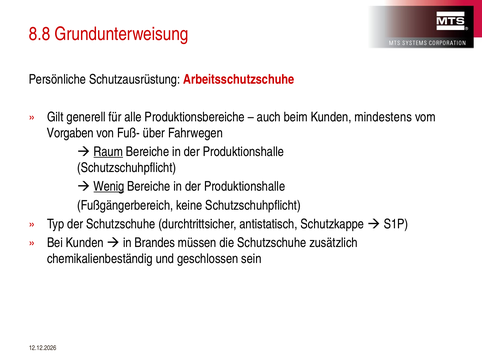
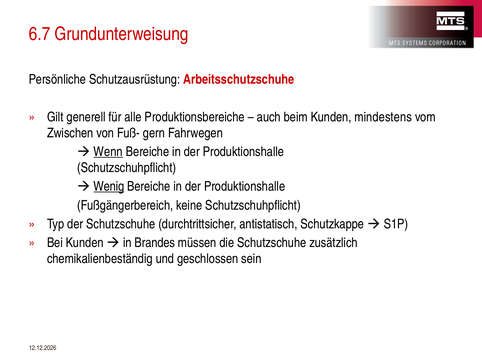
8.8: 8.8 -> 6.7 (40, 34)
Vorgaben: Vorgaben -> Zwischen (70, 133)
über: über -> gern (154, 133)
Raum: Raum -> Wenn (108, 152)
